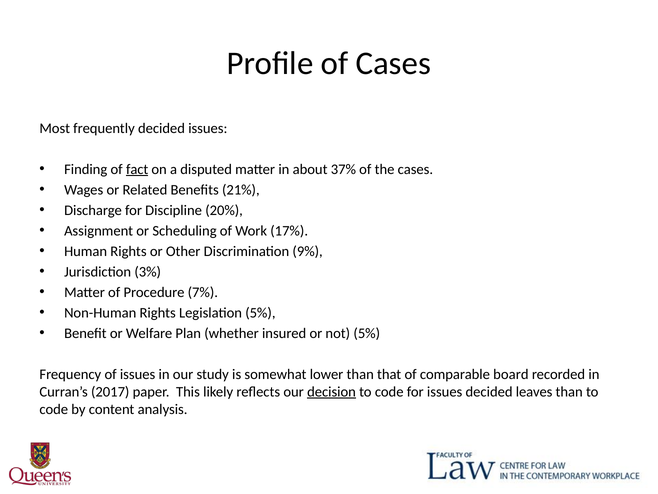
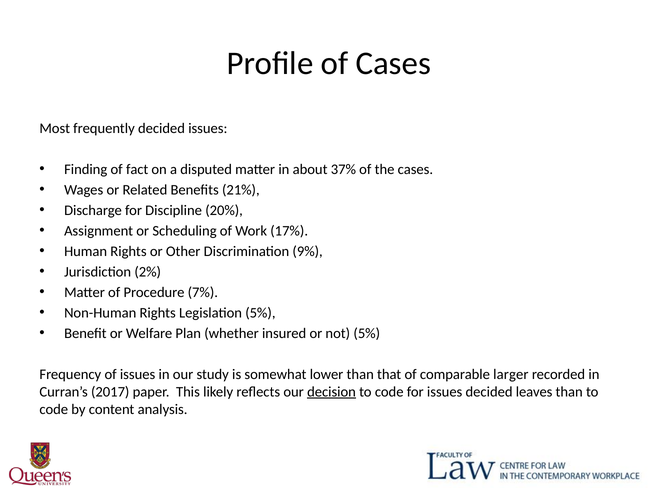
fact underline: present -> none (137, 169)
3%: 3% -> 2% (148, 271)
board: board -> larger (511, 374)
